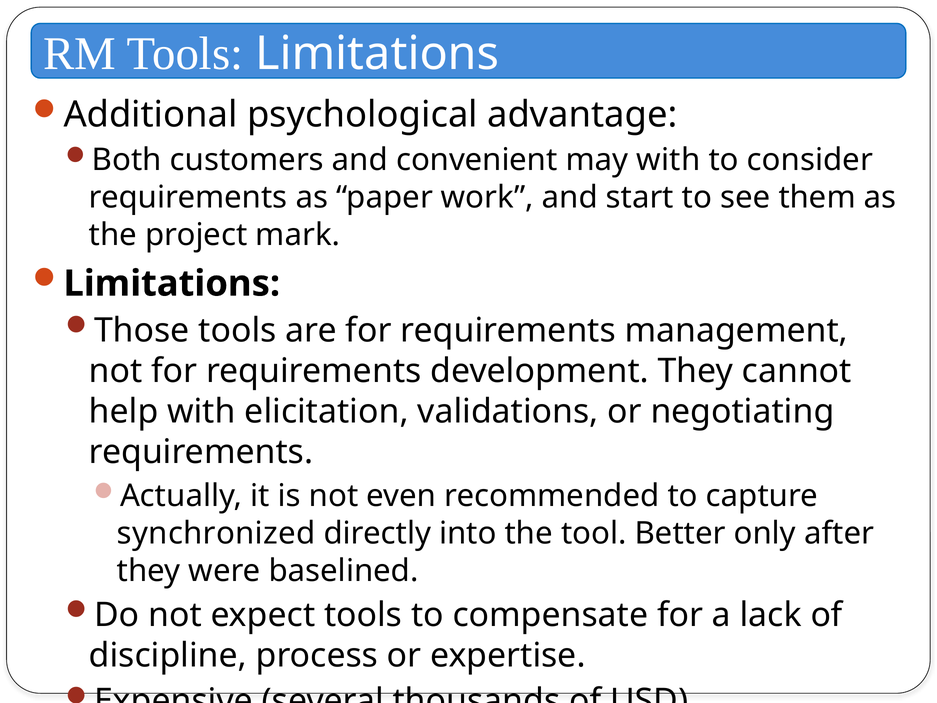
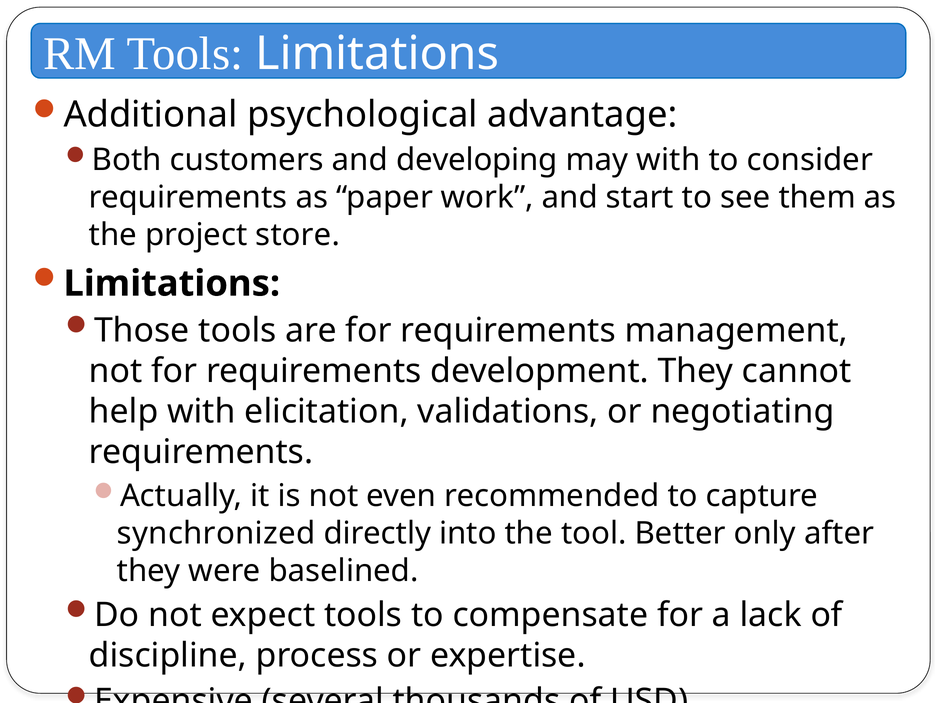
convenient: convenient -> developing (477, 160)
mark: mark -> store (298, 235)
